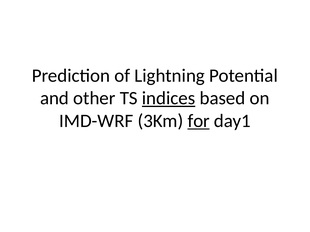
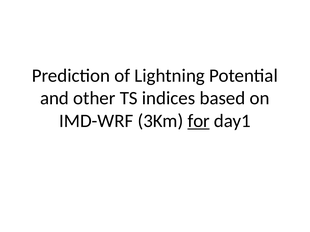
indices underline: present -> none (169, 98)
